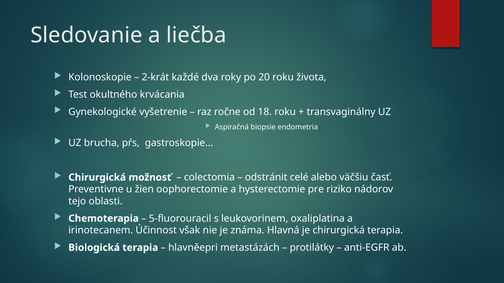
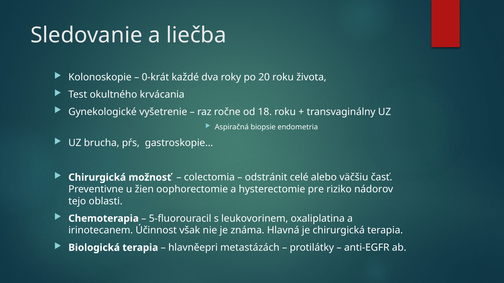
2-krát: 2-krát -> 0-krát (155, 78)
